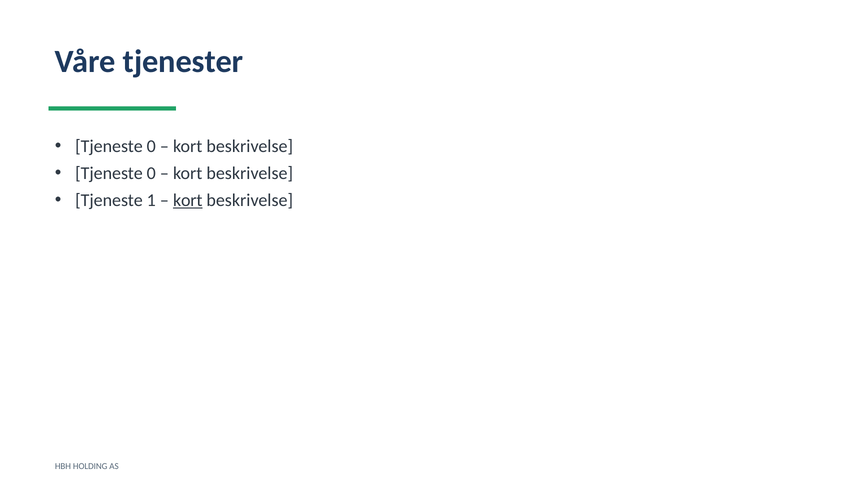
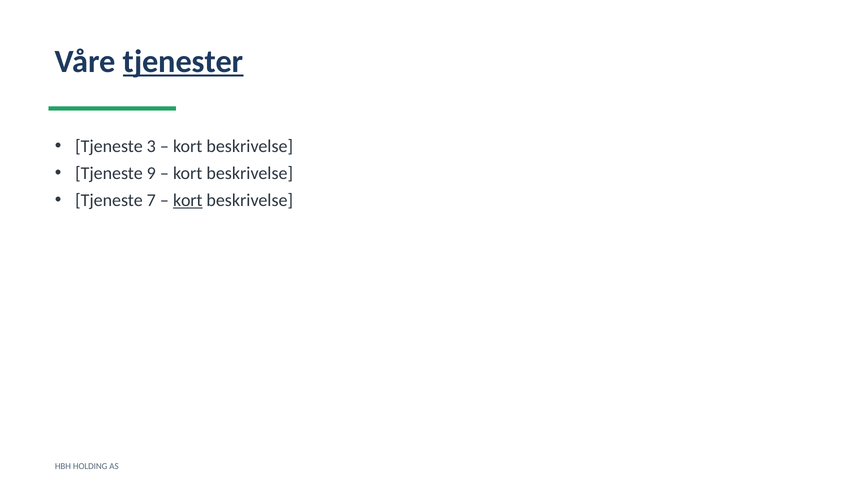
tjenester underline: none -> present (183, 62)
0: 0 -> 3 (151, 146)
0: 0 -> 9 (151, 173)
1: 1 -> 7 (151, 200)
